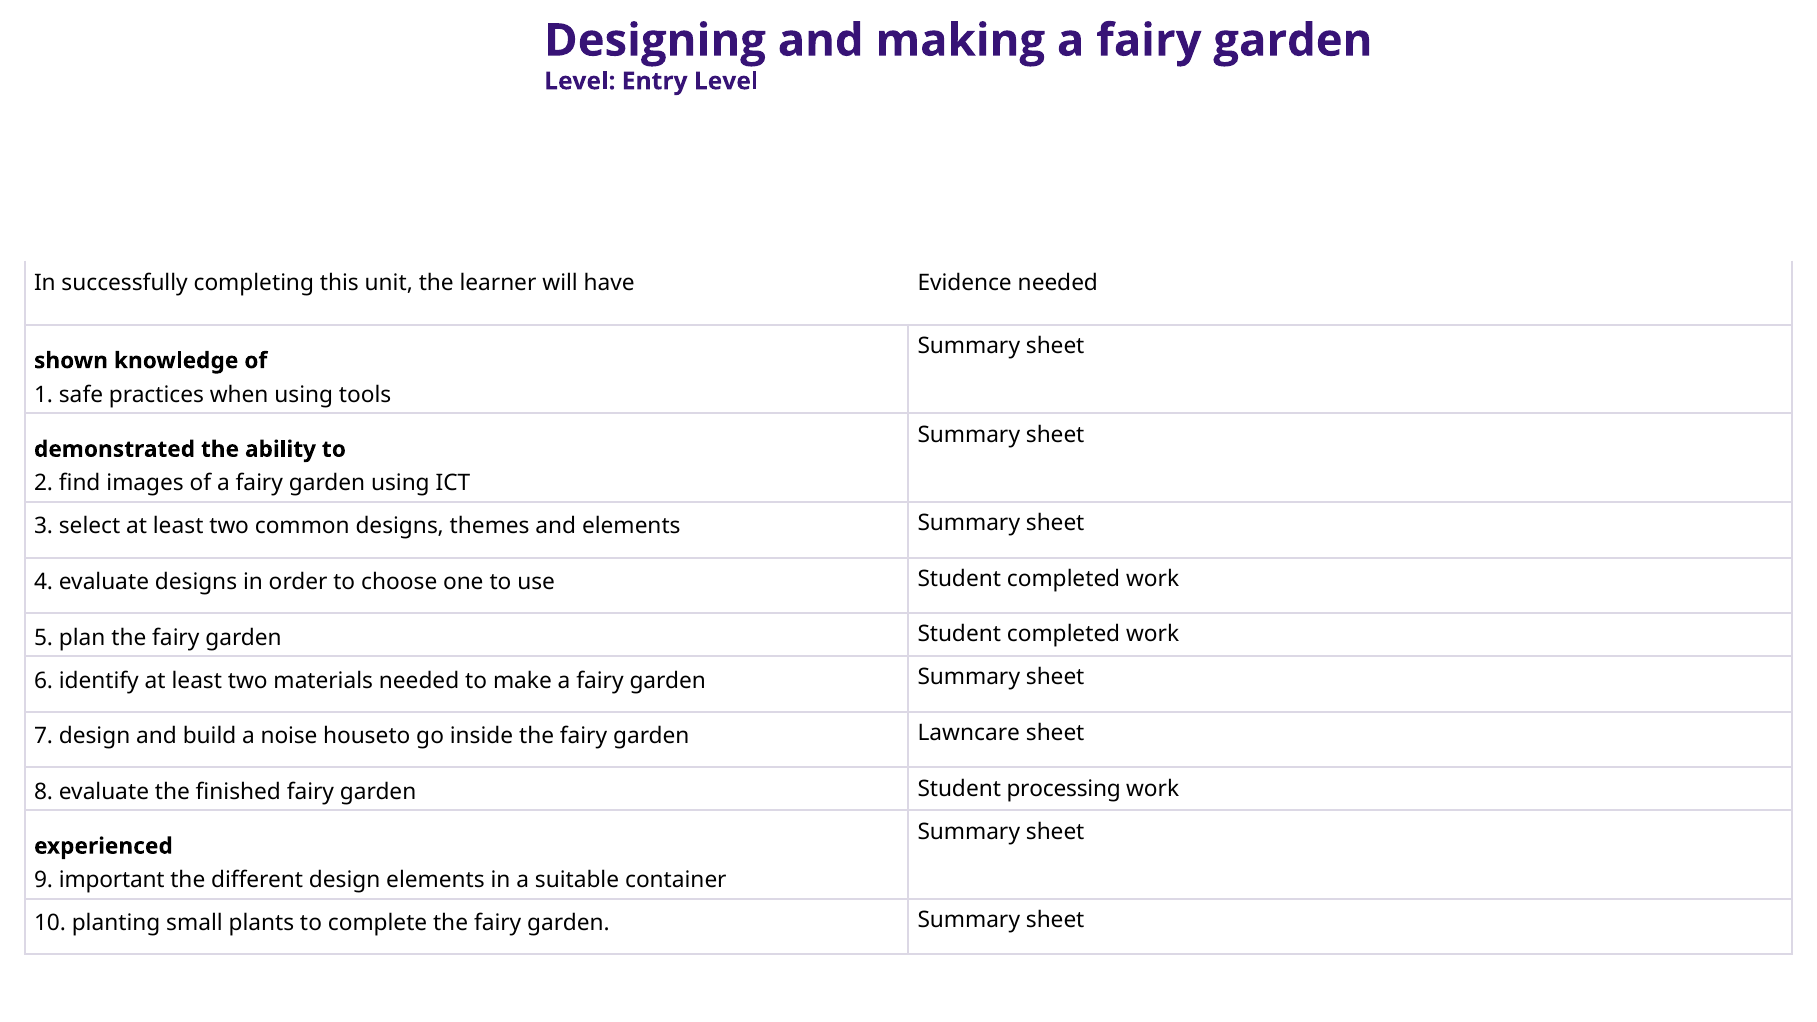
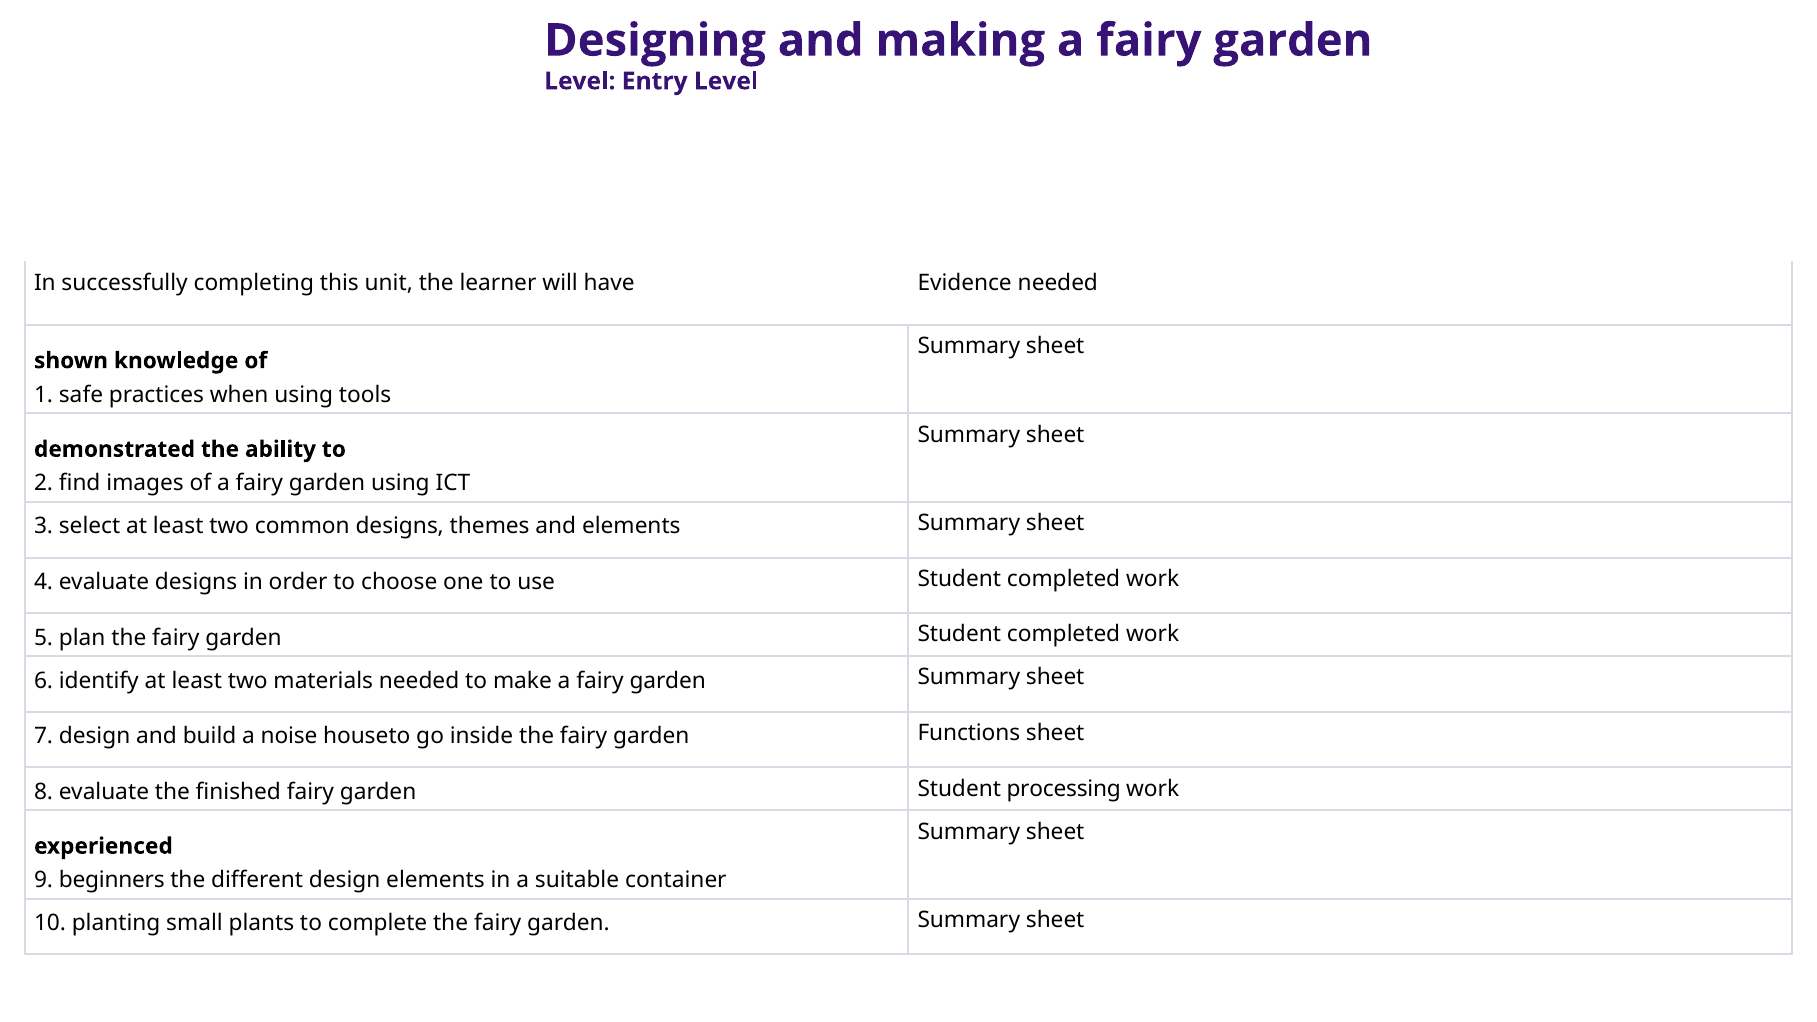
Lawncare: Lawncare -> Functions (969, 733)
important: important -> beginners (112, 880)
